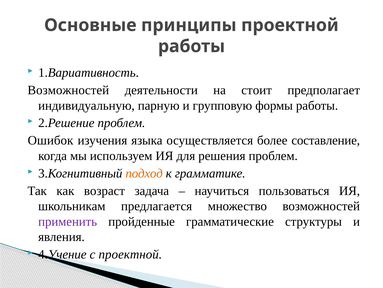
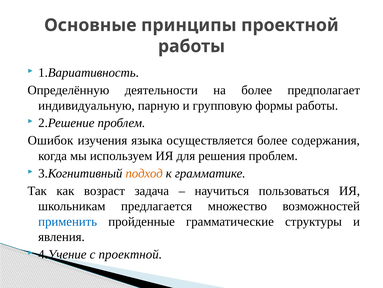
Возможностей: Возможностей -> Определённую (68, 90)
на стоит: стоит -> более (257, 90)
составление: составление -> содержания (326, 140)
применить colour: purple -> blue (68, 221)
